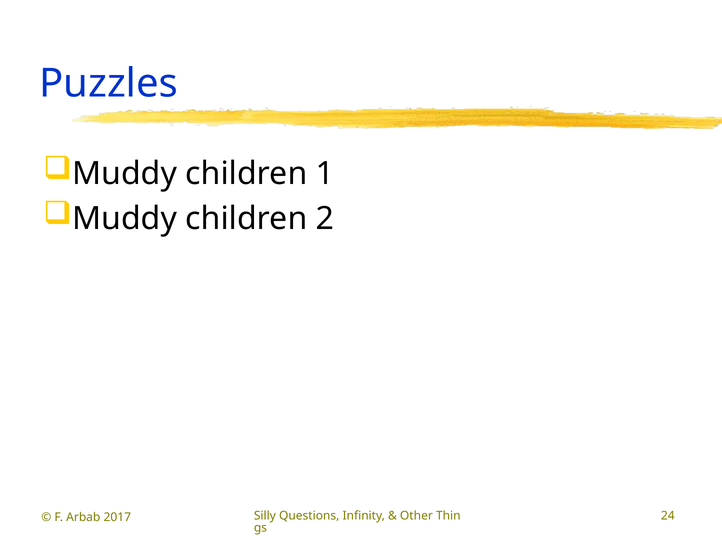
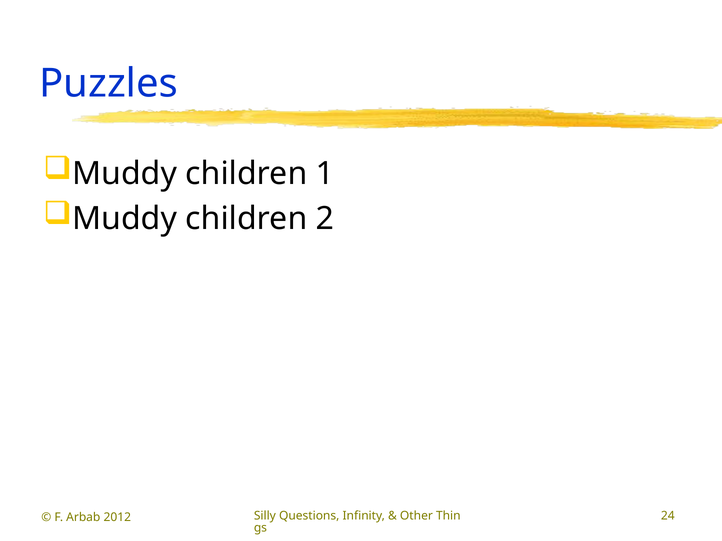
2017: 2017 -> 2012 (117, 518)
